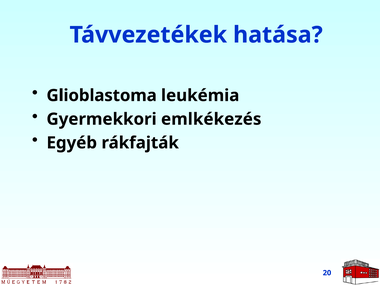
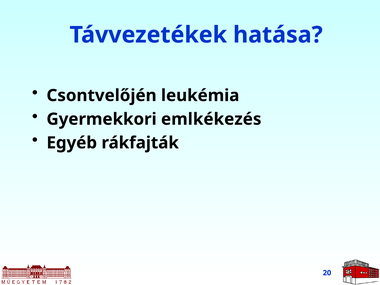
Glioblastoma: Glioblastoma -> Csontvelőjén (102, 96)
